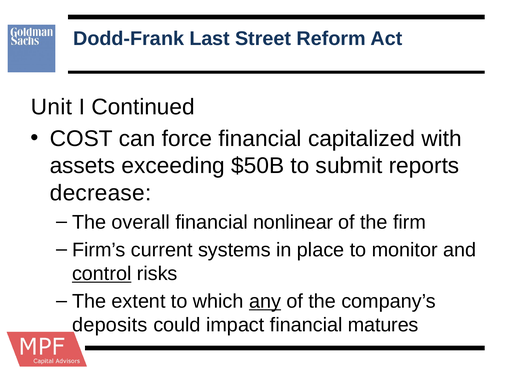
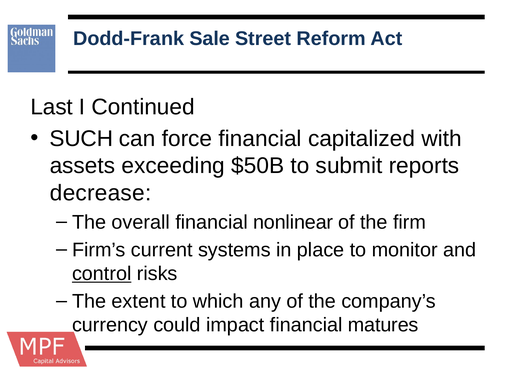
Last: Last -> Sale (210, 39)
Unit: Unit -> Last (52, 107)
COST: COST -> SUCH (81, 139)
any underline: present -> none (265, 302)
deposits: deposits -> currency (110, 325)
